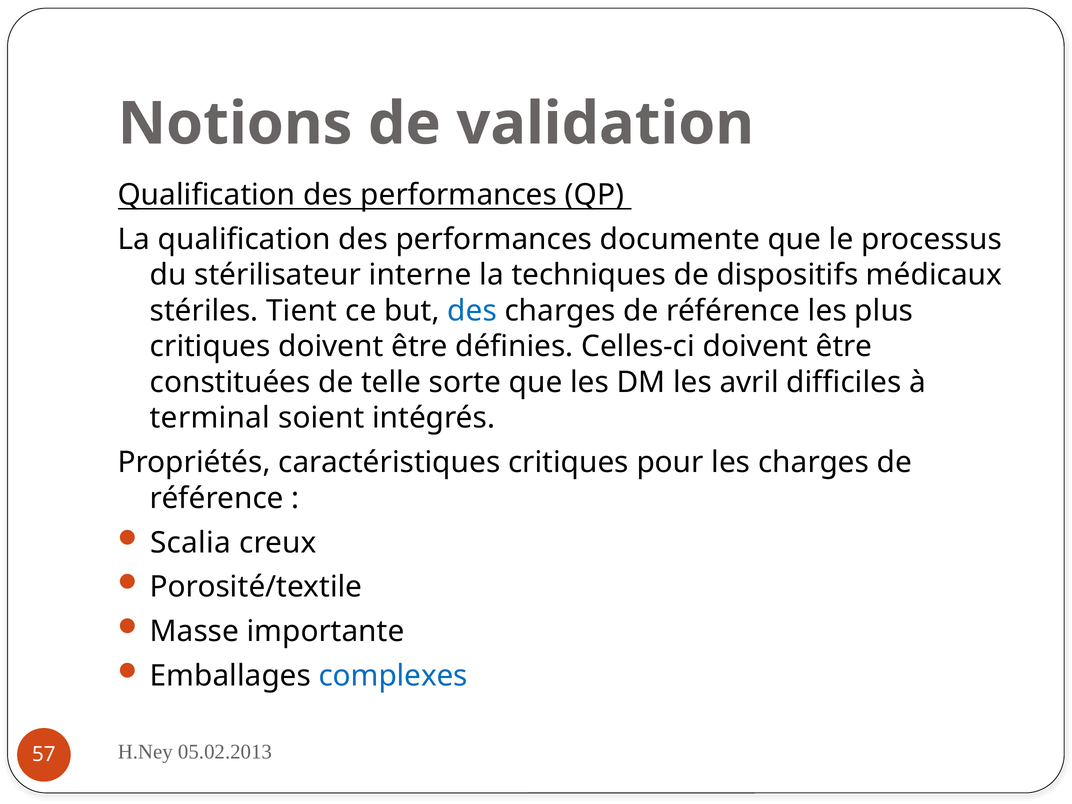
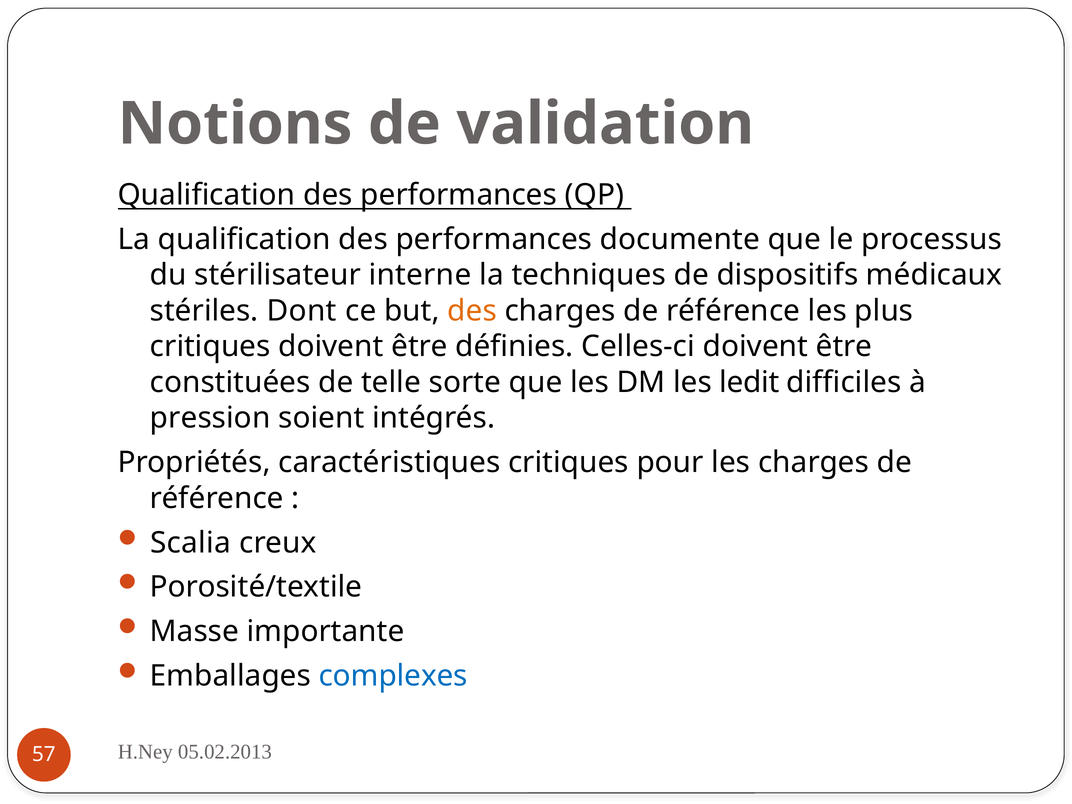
Tient: Tient -> Dont (302, 311)
des colour: blue -> orange (472, 311)
avril: avril -> ledit (749, 382)
terminal: terminal -> pression (210, 418)
